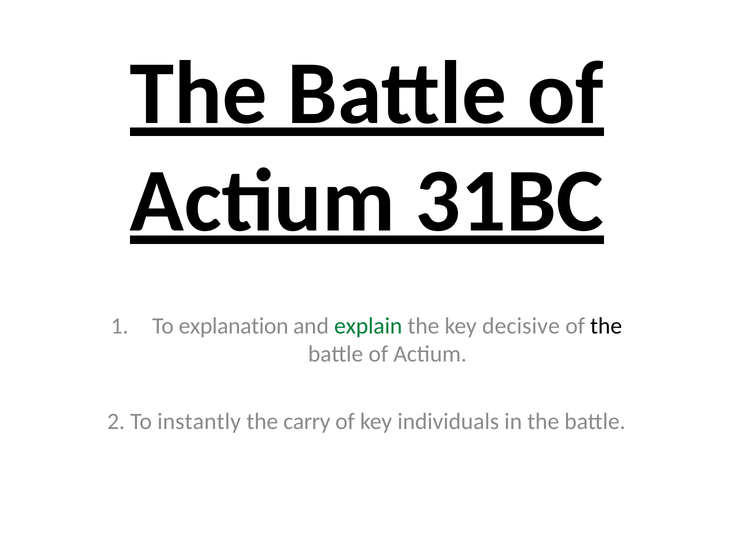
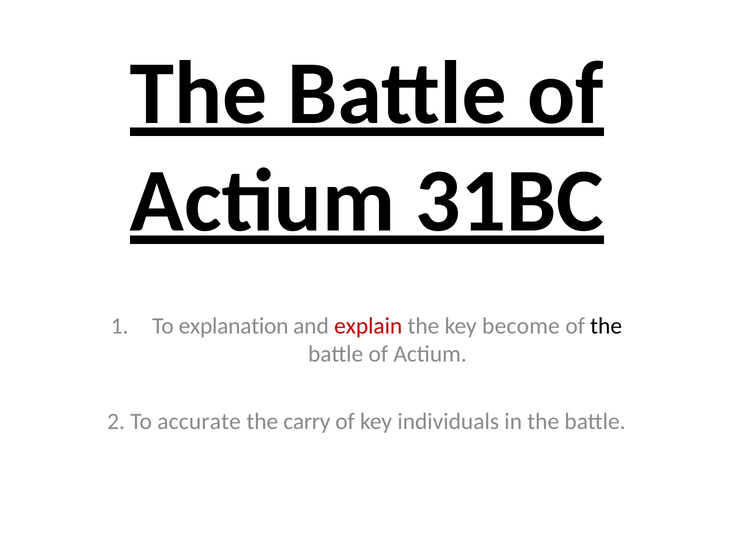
explain colour: green -> red (368, 326)
decisive: decisive -> become (521, 326)
instantly: instantly -> accurate (199, 421)
